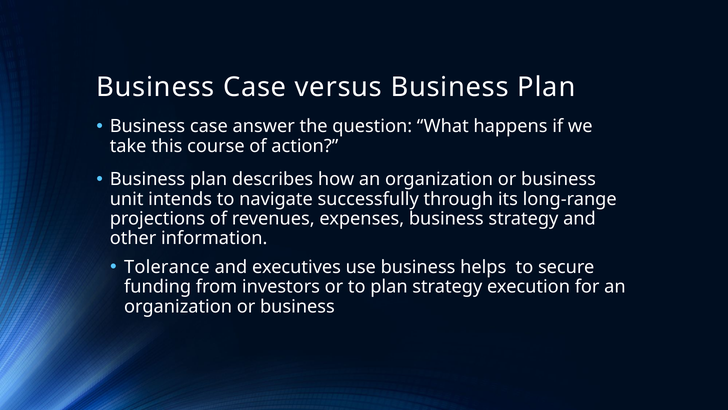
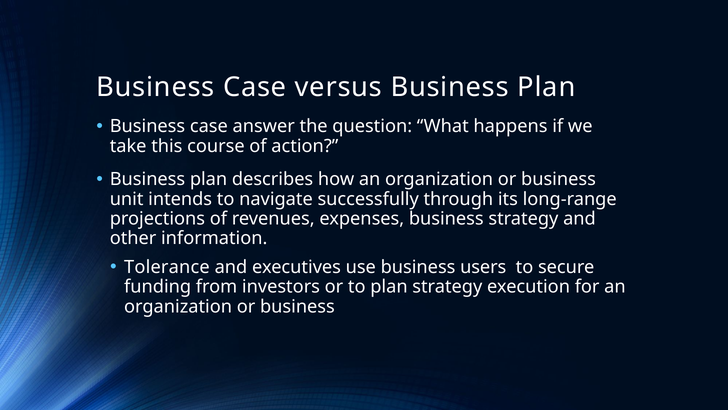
helps: helps -> users (483, 267)
